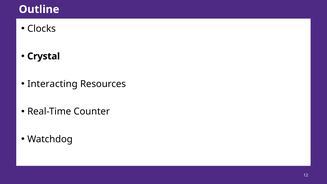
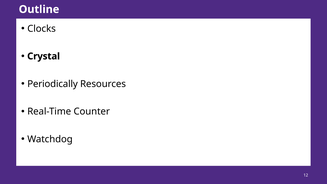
Interacting: Interacting -> Periodically (53, 84)
